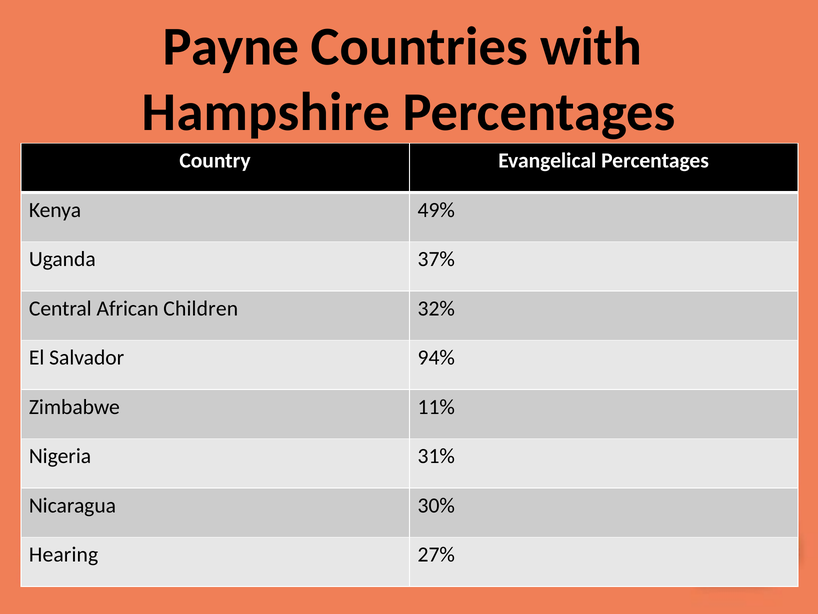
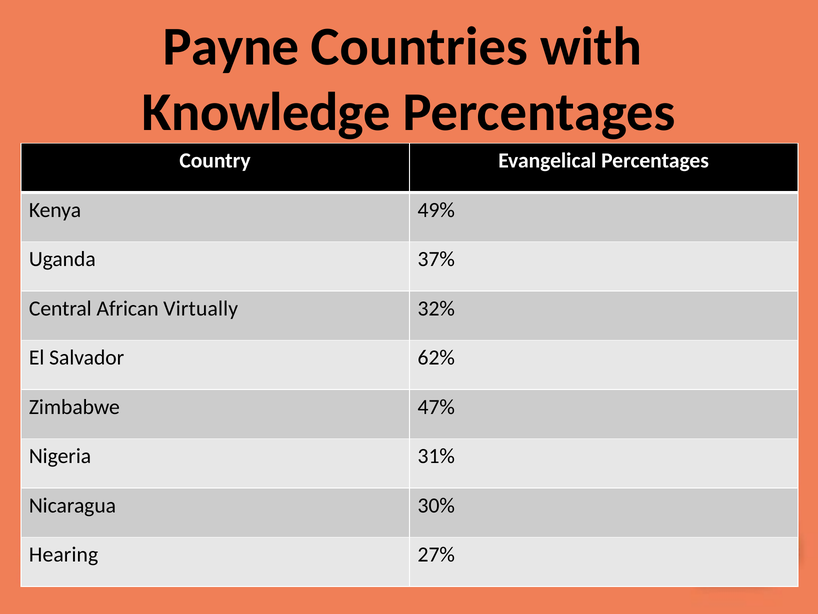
Hampshire: Hampshire -> Knowledge (266, 112)
Children: Children -> Virtually (201, 308)
94%: 94% -> 62% (436, 357)
11%: 11% -> 47% (436, 407)
